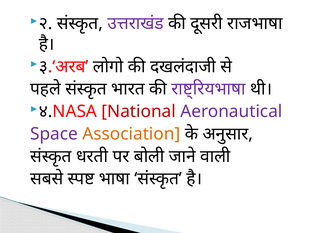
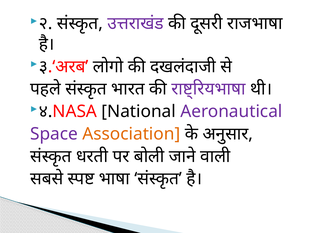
National colour: red -> black (139, 112)
